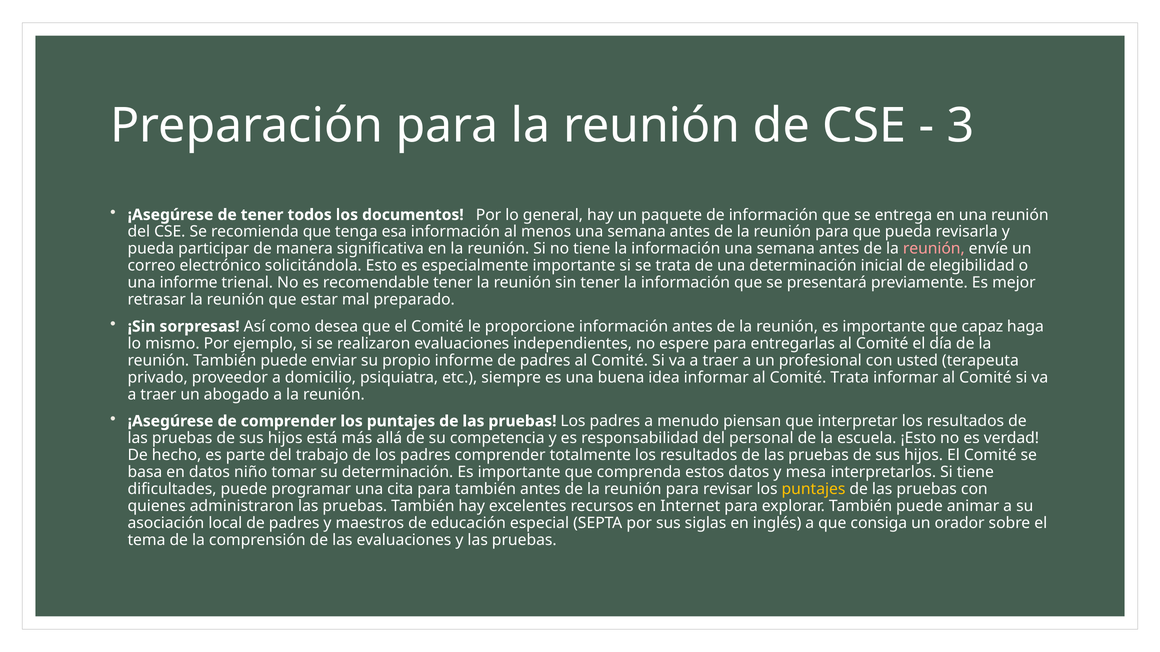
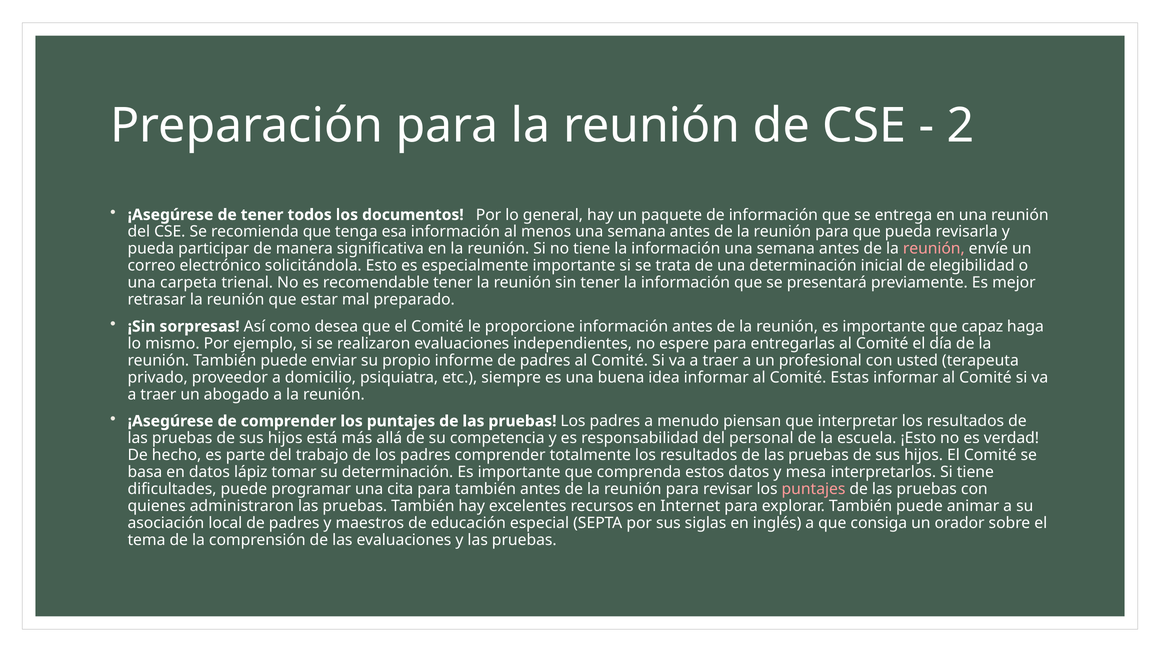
3: 3 -> 2 (961, 126)
una informe: informe -> carpeta (188, 283)
Comité Trata: Trata -> Estas (850, 378)
niño: niño -> lápiz (251, 472)
puntajes colour: yellow -> pink (814, 489)
